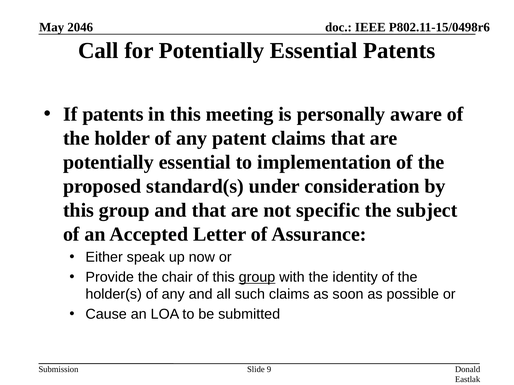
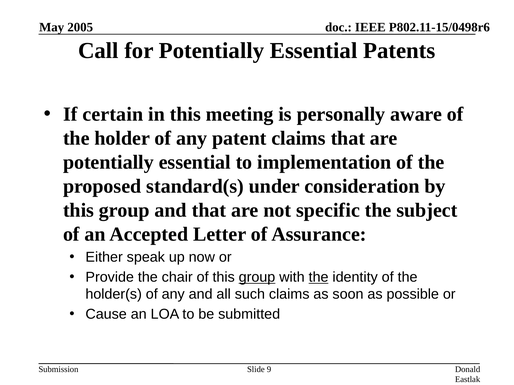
2046: 2046 -> 2005 (80, 27)
If patents: patents -> certain (113, 114)
the underline: none -> present (319, 278)
